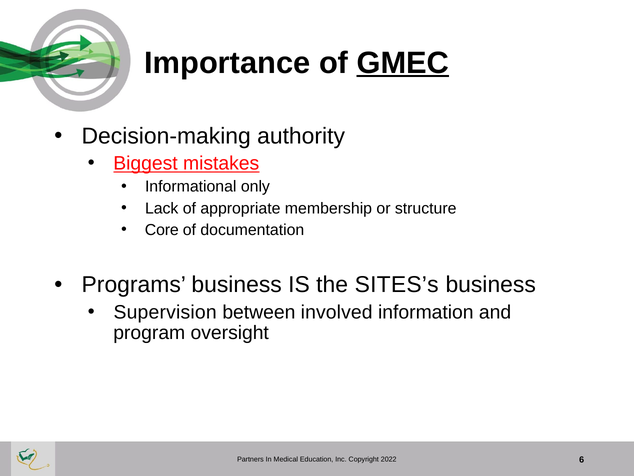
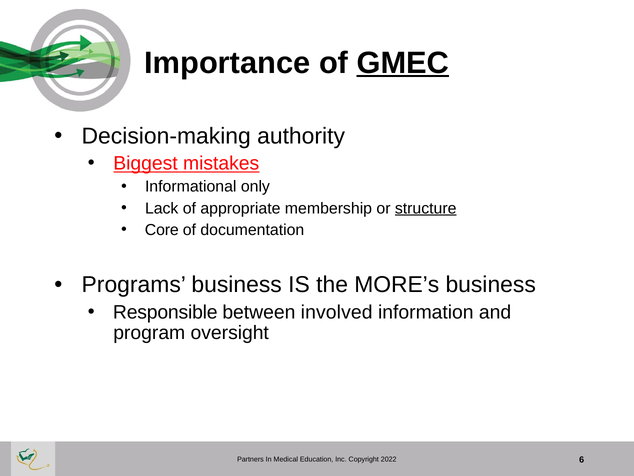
structure underline: none -> present (426, 208)
SITES’s: SITES’s -> MORE’s (397, 285)
Supervision: Supervision -> Responsible (165, 312)
